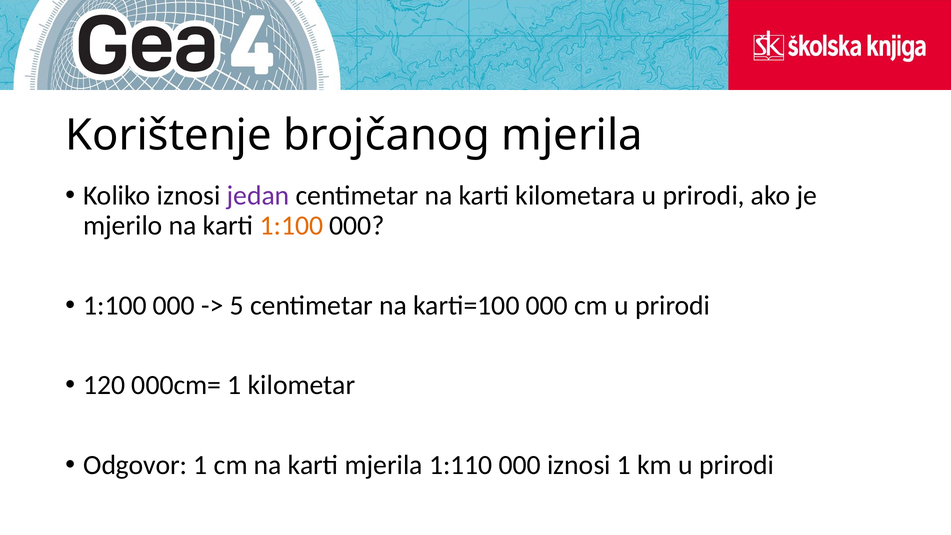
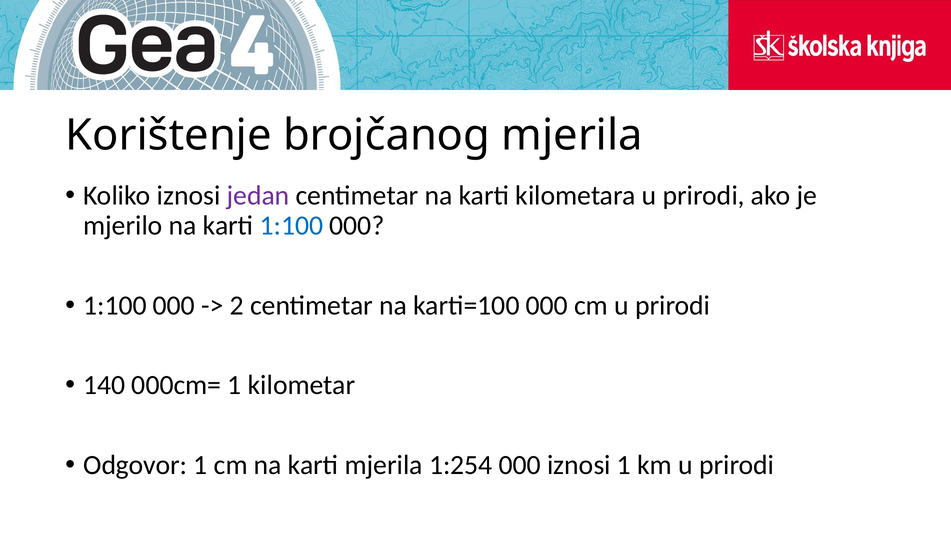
1:100 colour: orange -> blue (291, 226)
5: 5 -> 2 (237, 305)
120: 120 -> 140 (104, 385)
1:110: 1:110 -> 1:254 (461, 465)
